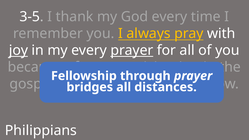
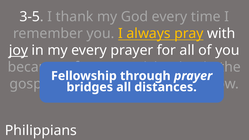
prayer underline: present -> none (132, 50)
